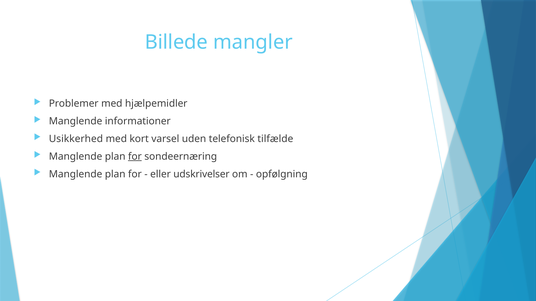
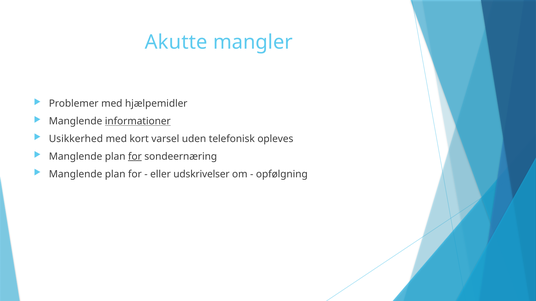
Billede: Billede -> Akutte (176, 42)
informationer underline: none -> present (138, 121)
tilfælde: tilfælde -> opleves (275, 139)
